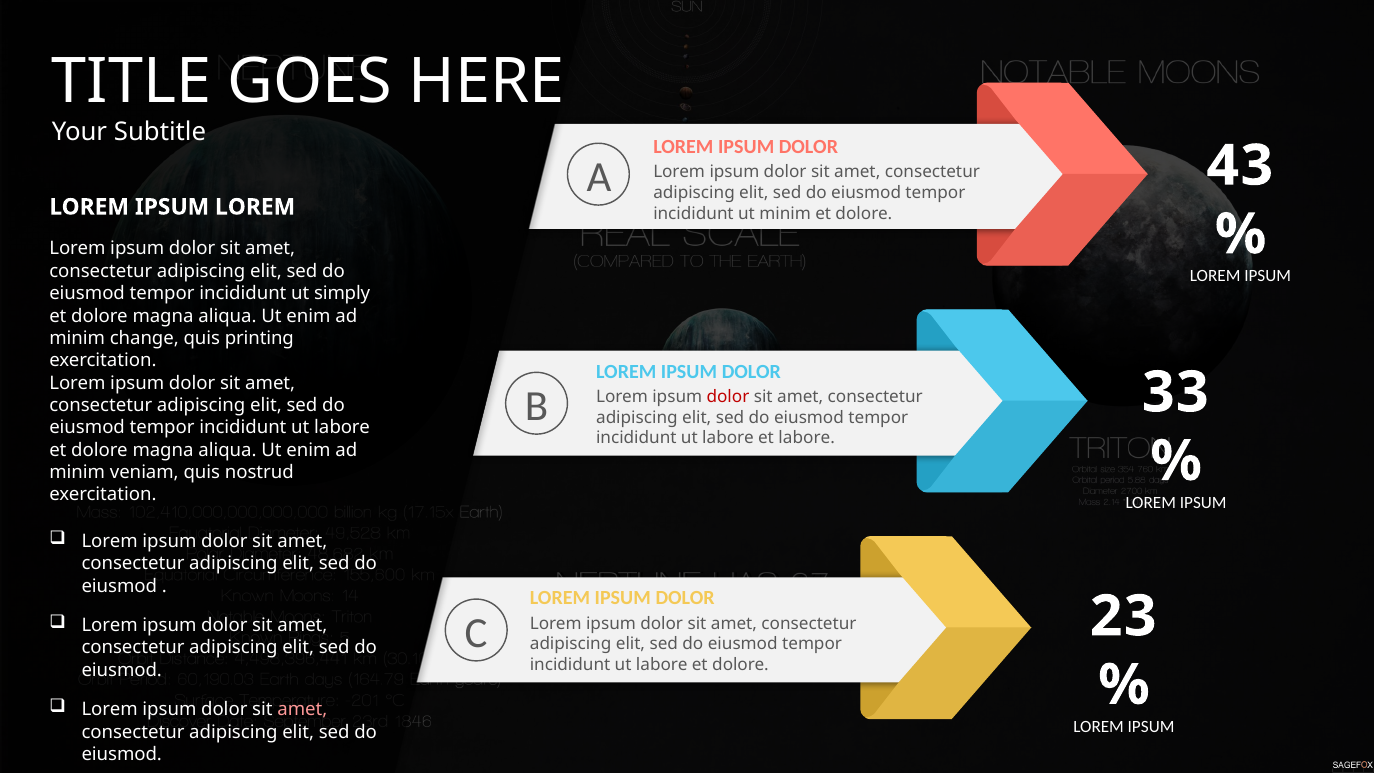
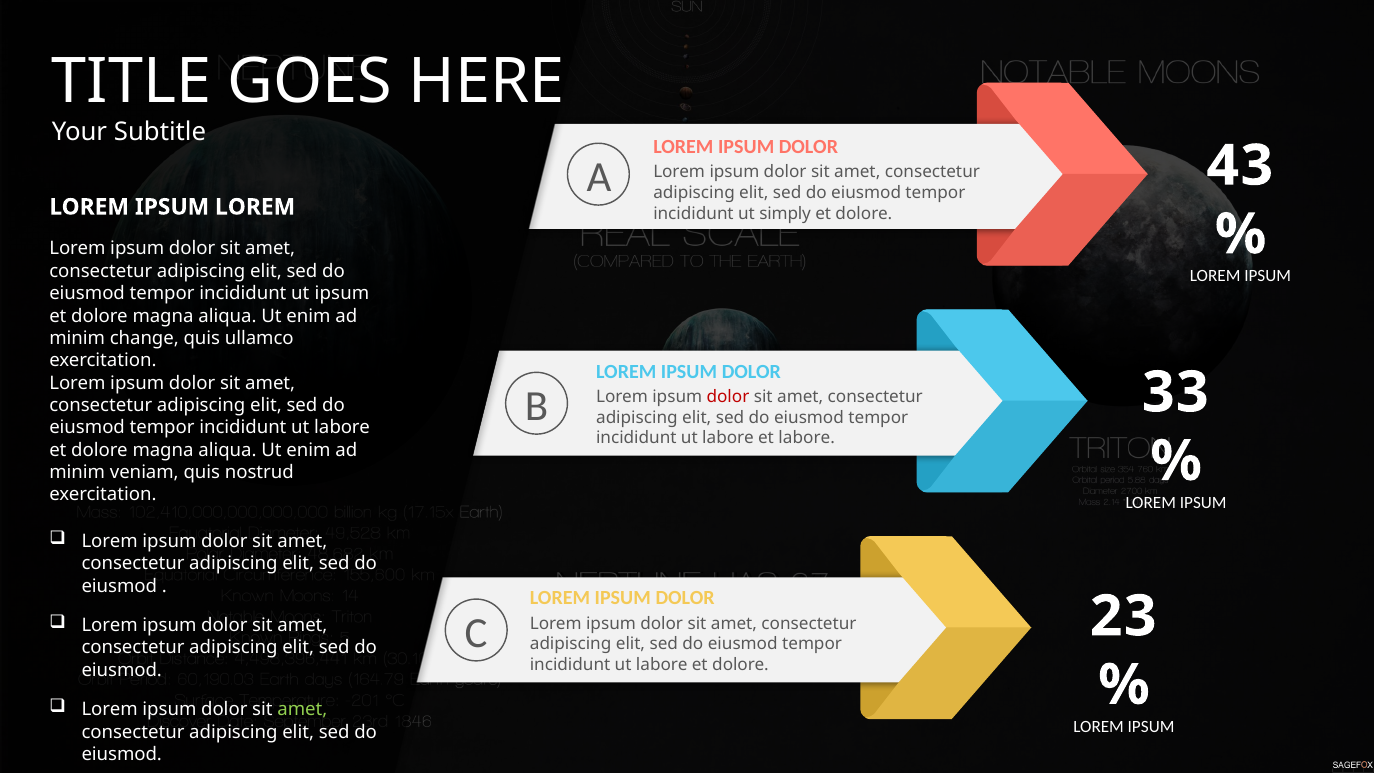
ut minim: minim -> simply (785, 213)
ut simply: simply -> ipsum (342, 293)
printing: printing -> ullamco (259, 338)
amet colour: pink -> light green (302, 710)
